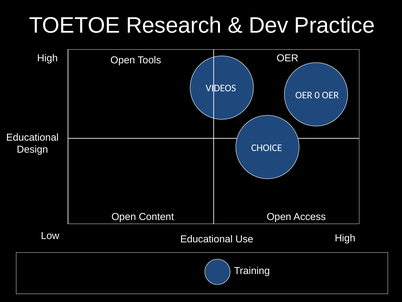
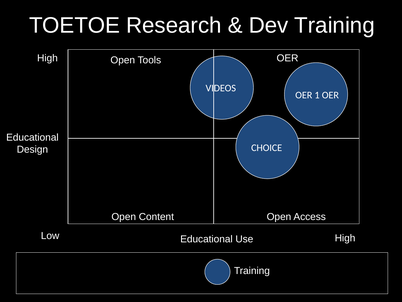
Dev Practice: Practice -> Training (335, 25)
0: 0 -> 1 (317, 95)
